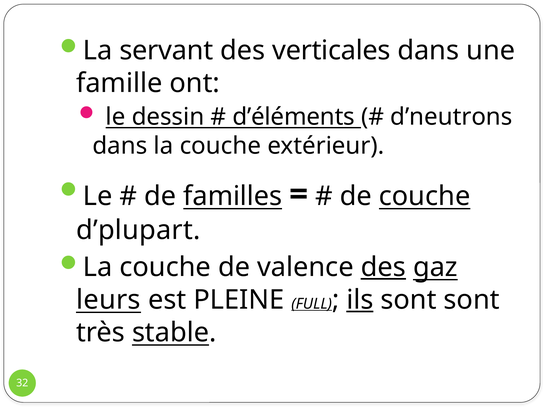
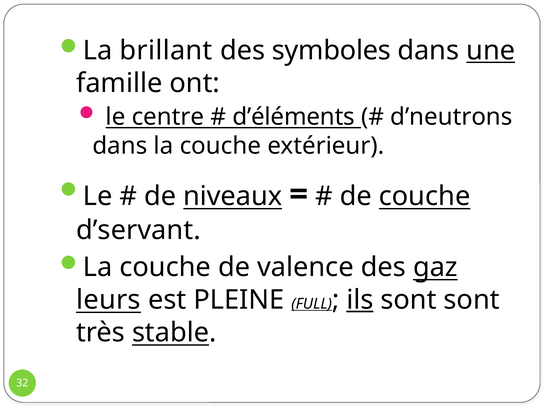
servant: servant -> brillant (166, 51)
verticales: verticales -> symboles (331, 51)
une underline: none -> present (491, 51)
dessin: dessin -> centre (168, 117)
familles: familles -> niveaux (233, 196)
d’plupart: d’plupart -> d’servant (138, 230)
des underline: present -> none (383, 267)
